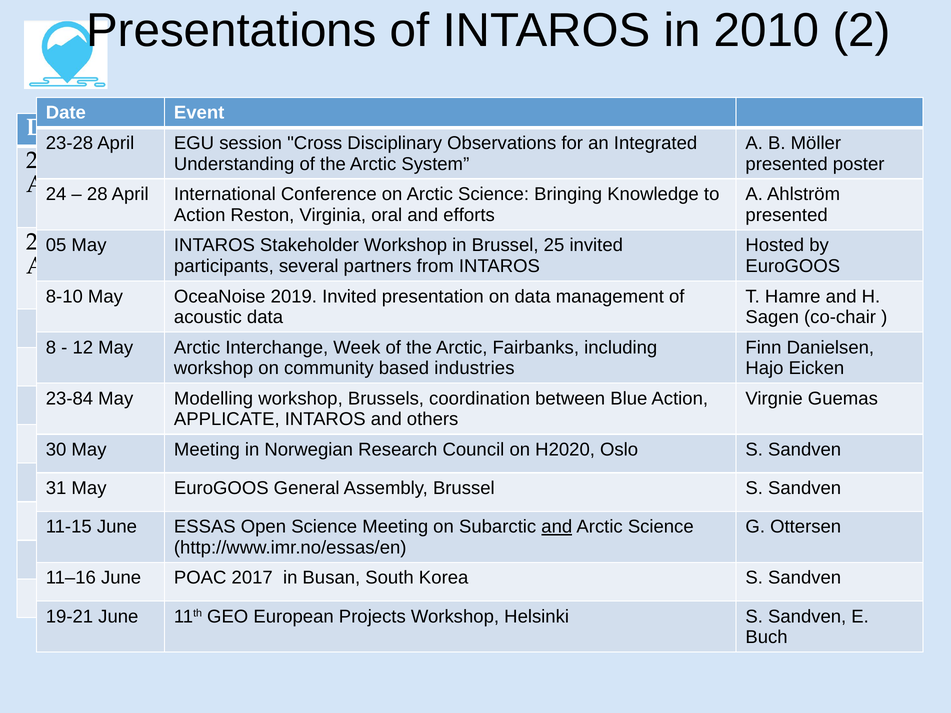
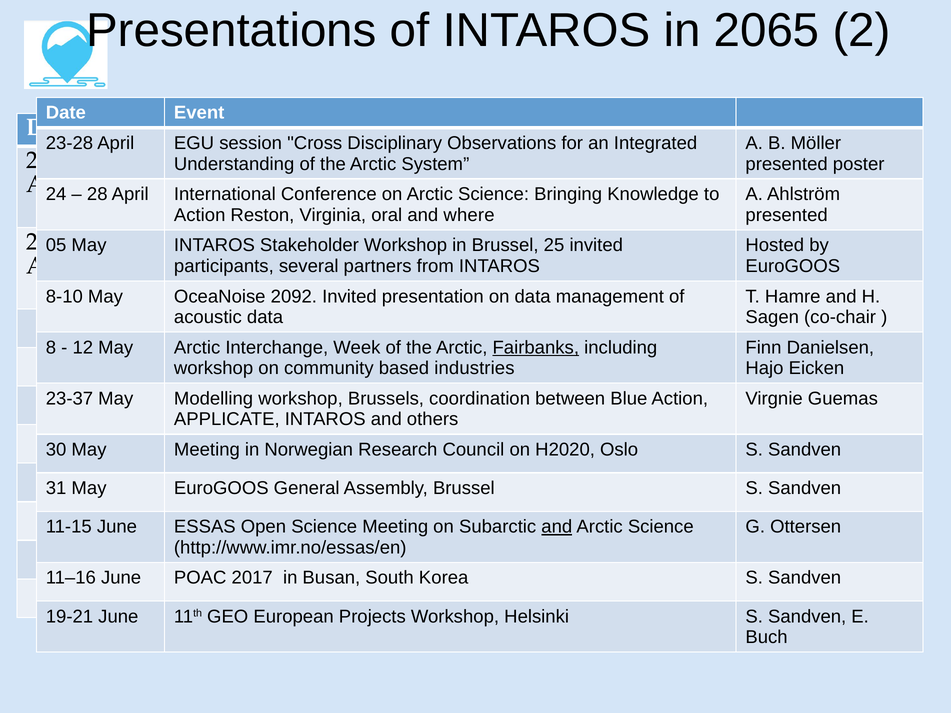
2010: 2010 -> 2065 (767, 31)
efforts: efforts -> where (469, 215)
2019: 2019 -> 2092 (294, 297)
Fairbanks underline: none -> present (536, 348)
23-84: 23-84 -> 23-37 (69, 399)
